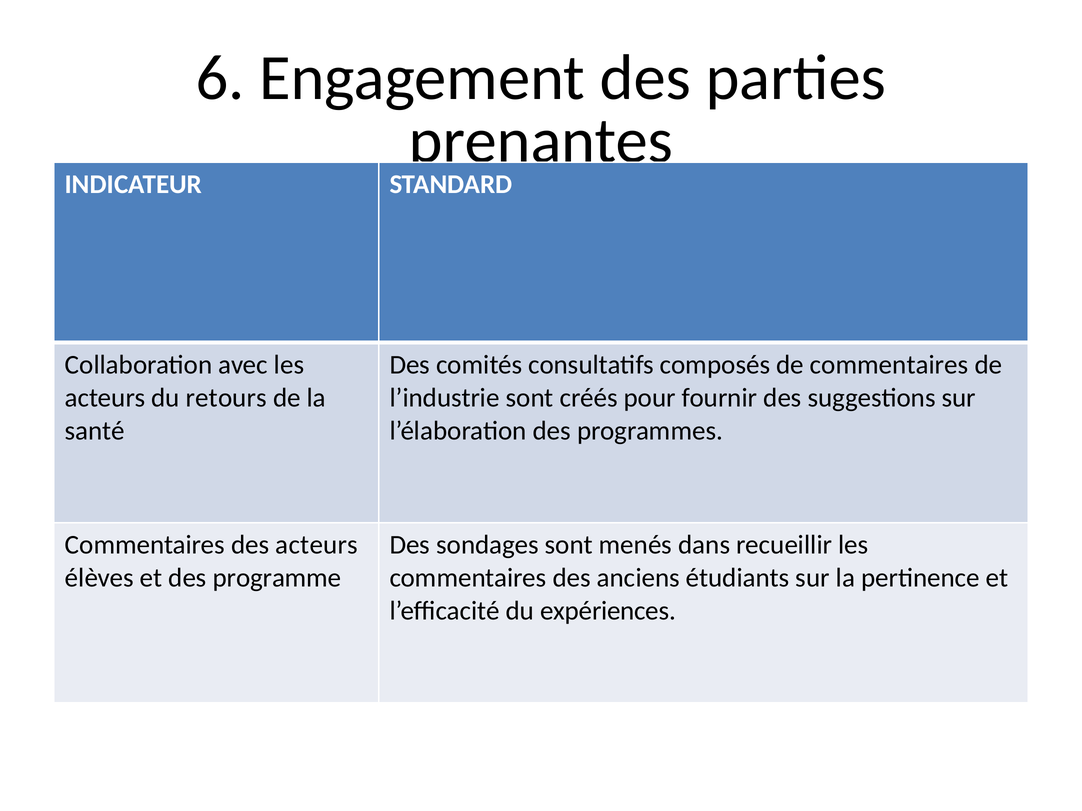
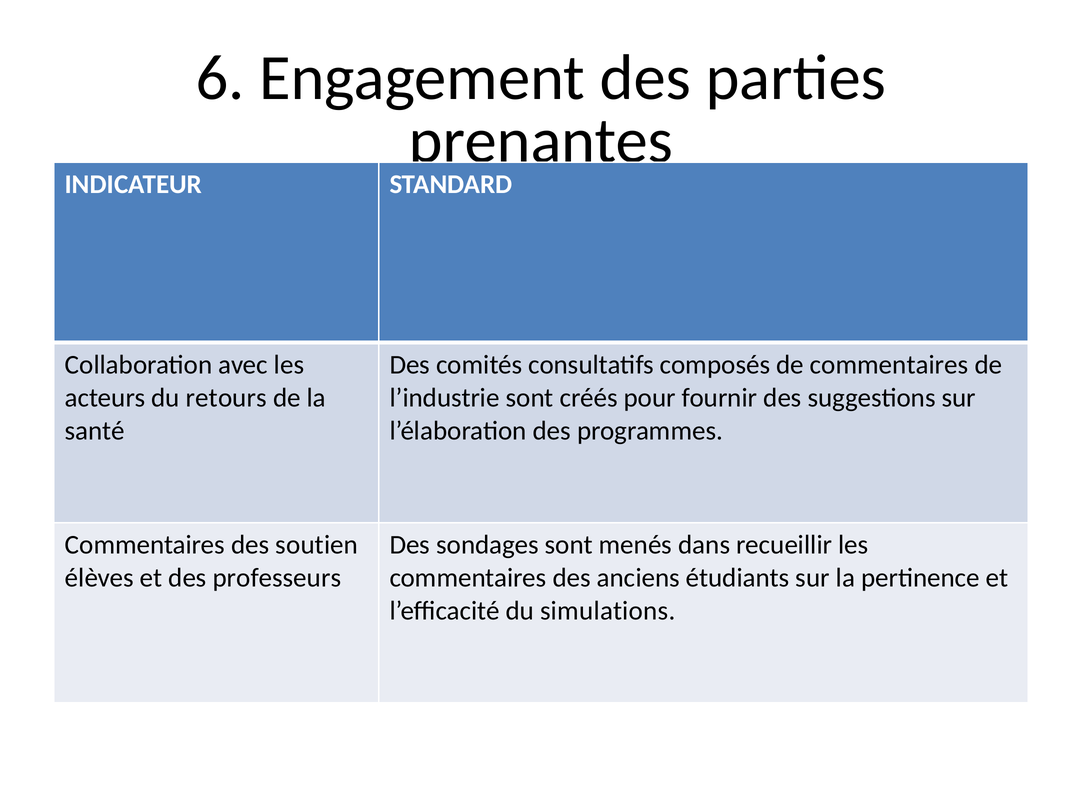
des acteurs: acteurs -> soutien (317, 545)
programme: programme -> professeurs (277, 578)
expériences: expériences -> simulations (608, 611)
